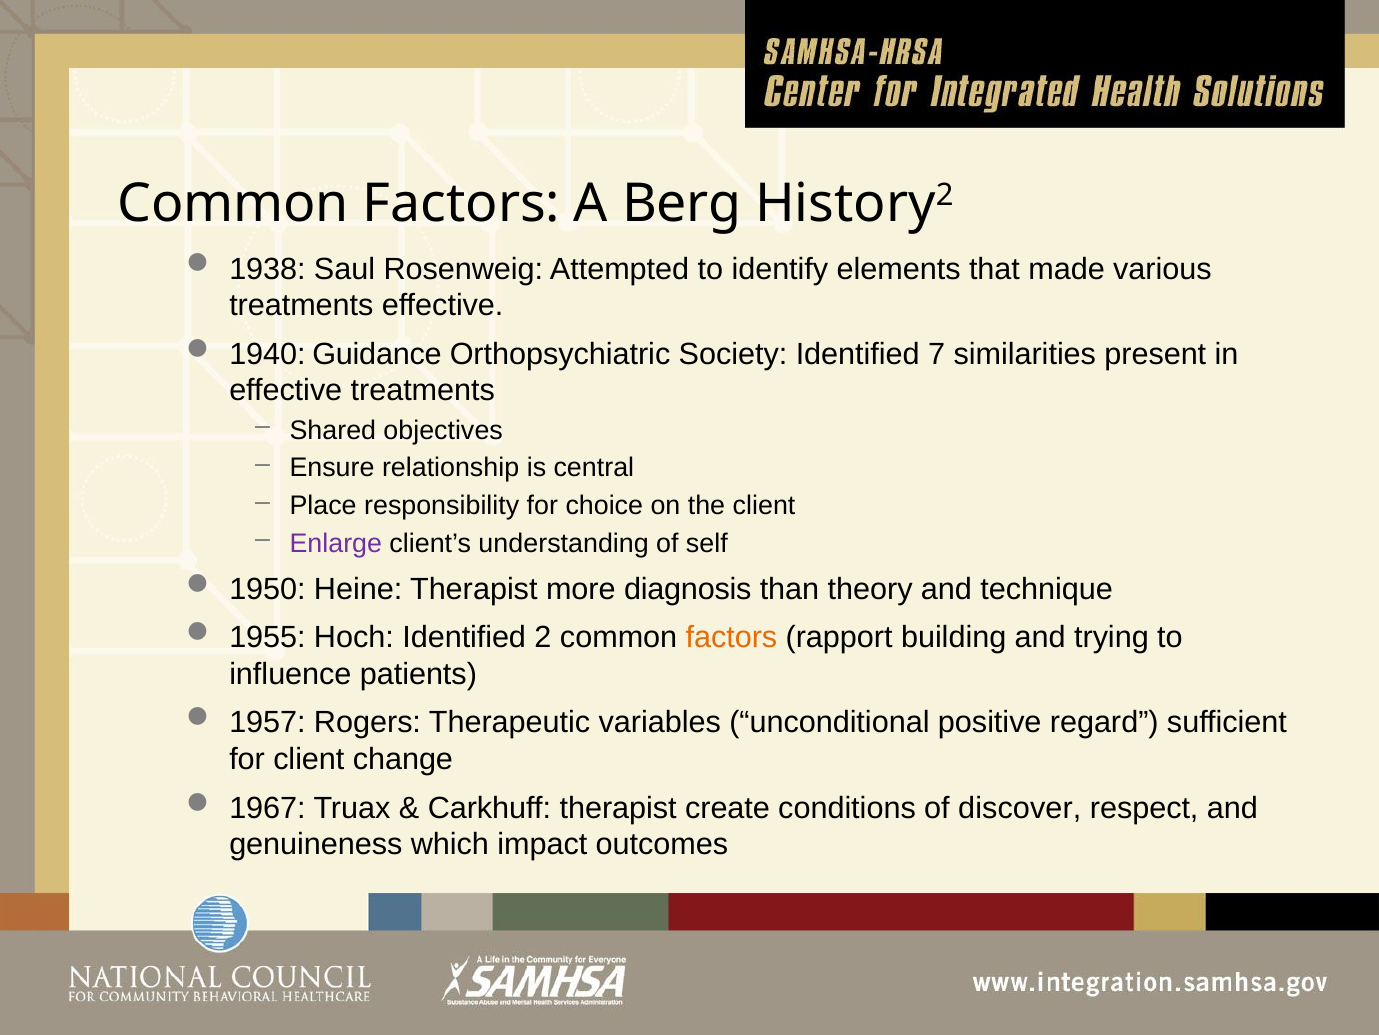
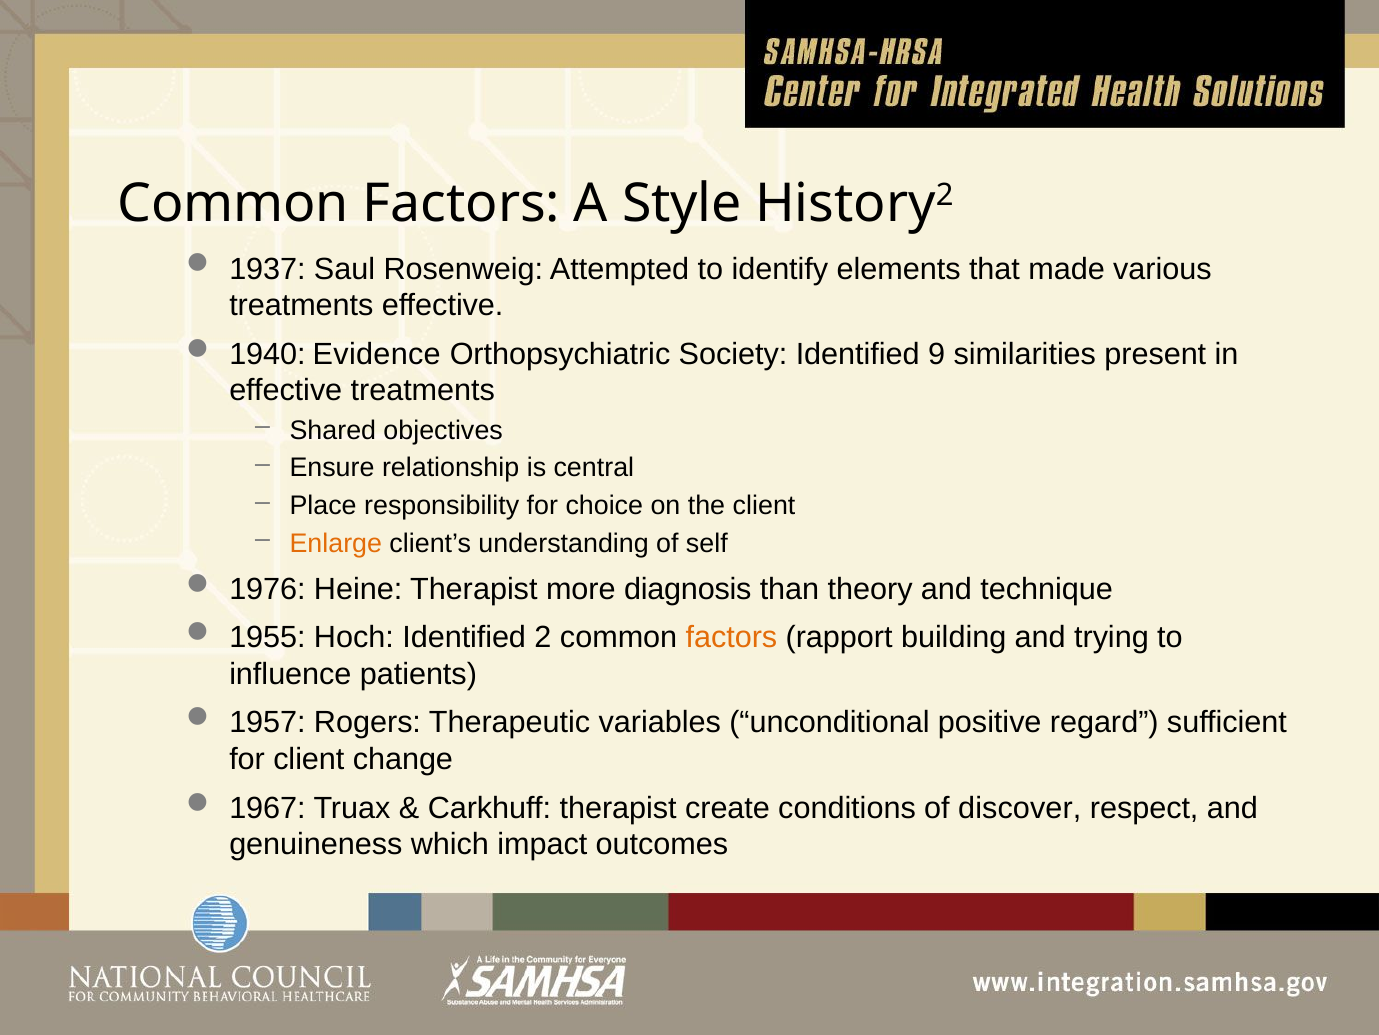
Berg: Berg -> Style (682, 204)
1938: 1938 -> 1937 (267, 269)
Guidance: Guidance -> Evidence (377, 354)
7: 7 -> 9 (937, 354)
Enlarge colour: purple -> orange (336, 543)
1950: 1950 -> 1976 (267, 589)
